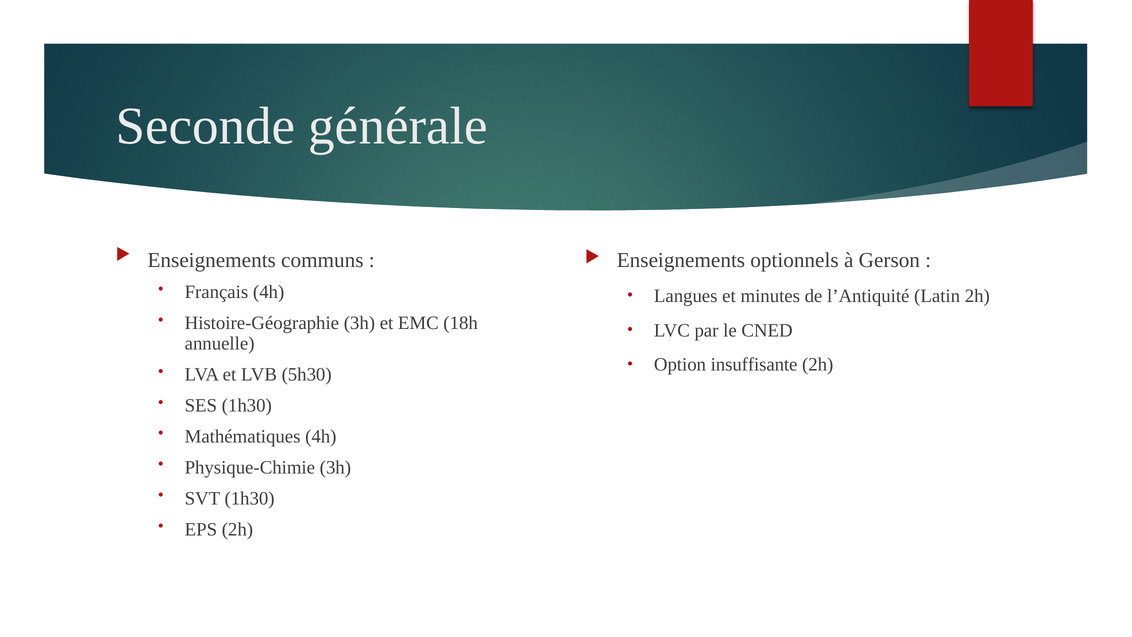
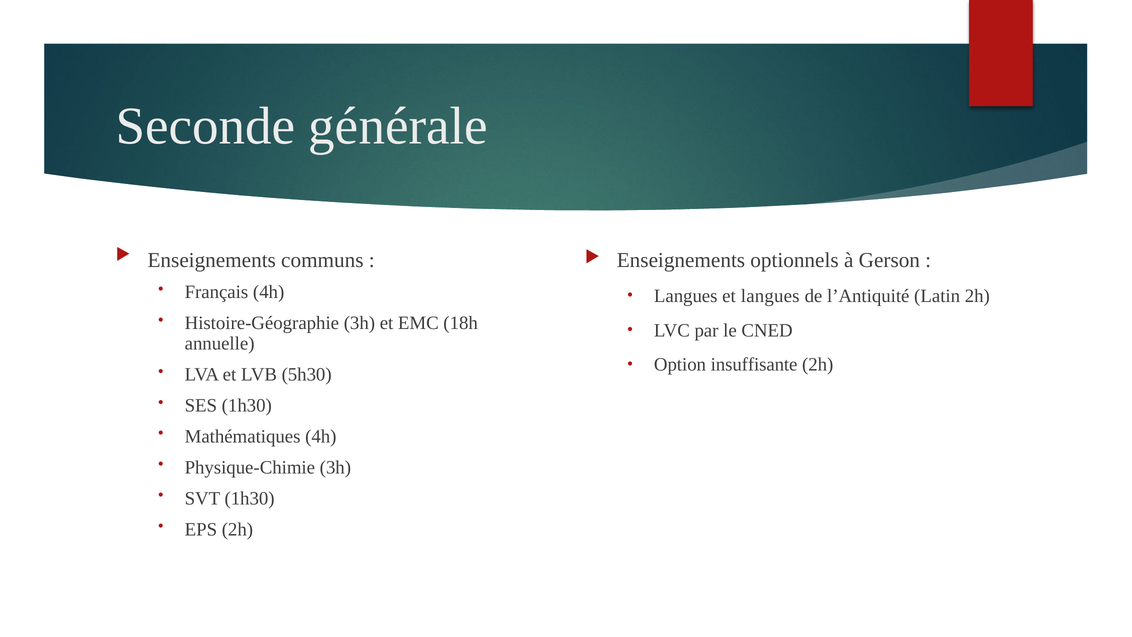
et minutes: minutes -> langues (770, 296)
